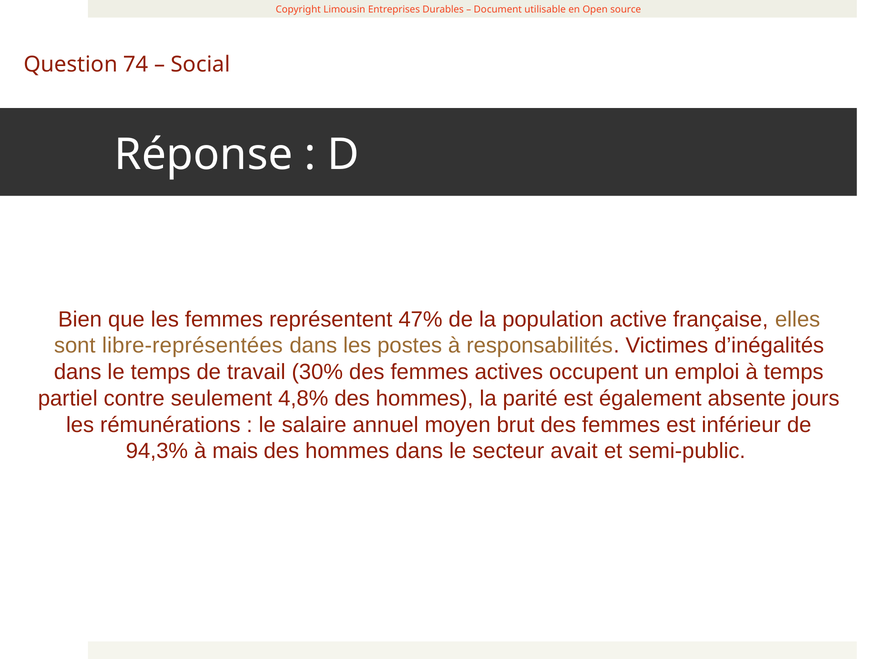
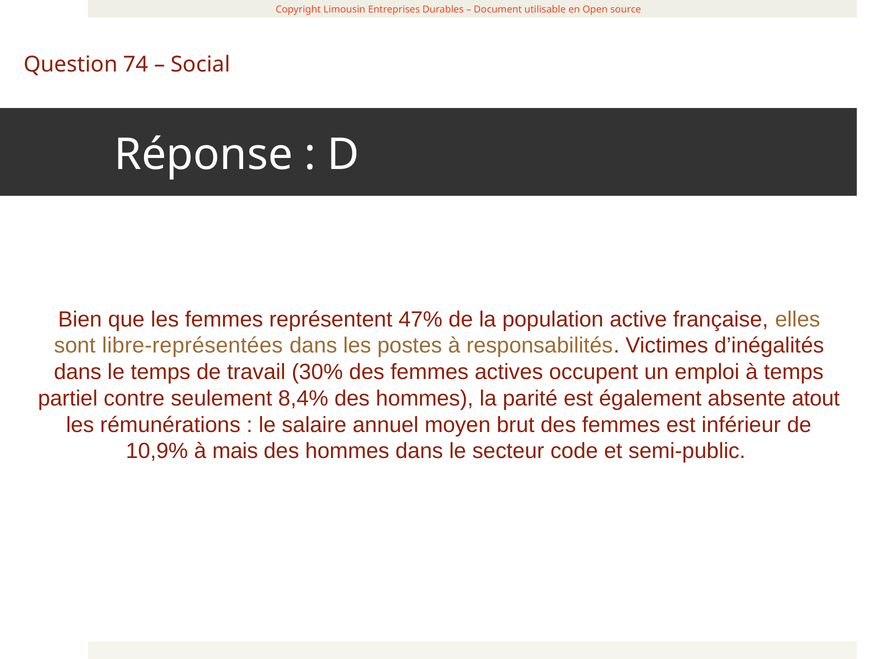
4,8%: 4,8% -> 8,4% (303, 399)
jours: jours -> atout (816, 399)
94,3%: 94,3% -> 10,9% (157, 451)
avait: avait -> code (574, 451)
